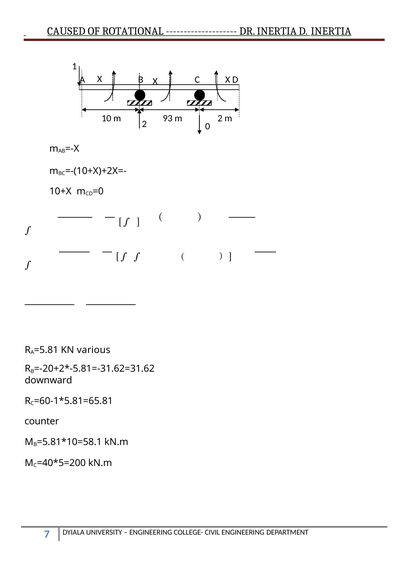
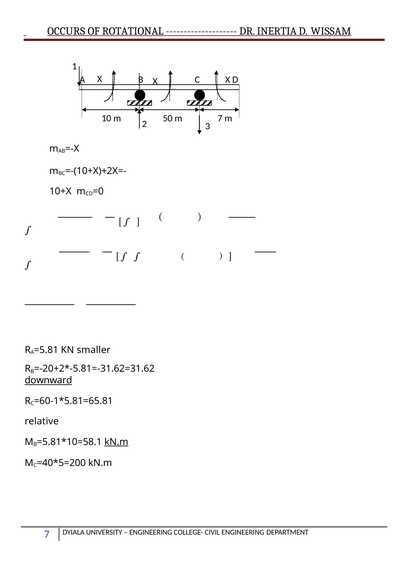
CAUSED: CAUSED -> OCCURS (66, 31)
D INERTIA: INERTIA -> WISSAM (331, 31)
93: 93 -> 50 (168, 118)
m 2: 2 -> 7 (220, 118)
0: 0 -> 3 (208, 126)
various: various -> smaller (94, 350)
downward underline: none -> present (48, 381)
counter: counter -> relative (42, 422)
kN.m underline: none -> present (116, 442)
